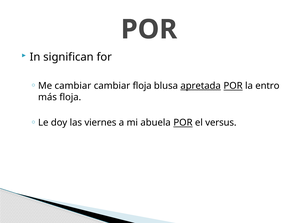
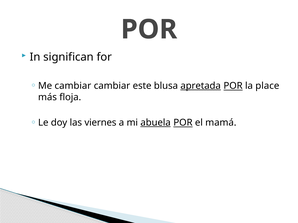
cambiar floja: floja -> este (142, 86)
entro: entro -> place (267, 86)
abuela underline: none -> present (156, 123)
versus: versus -> mamá (221, 123)
